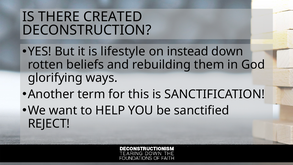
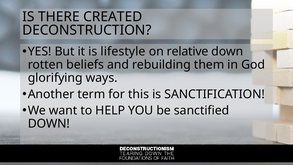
instead: instead -> relative (188, 51)
REJECT: REJECT -> DOWN (49, 123)
